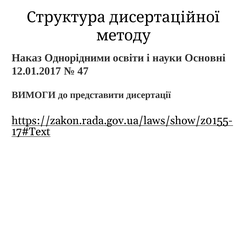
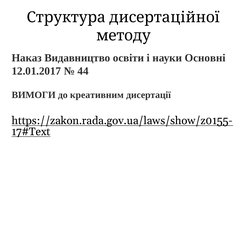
Однорідними: Однорідними -> Видавництво (77, 58)
47: 47 -> 44 (83, 71)
представити: представити -> креативним (97, 95)
